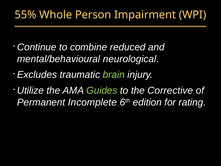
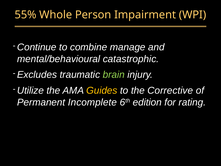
reduced: reduced -> manage (128, 47)
neurological: neurological -> catastrophic (131, 59)
Guides colour: light green -> yellow (102, 90)
